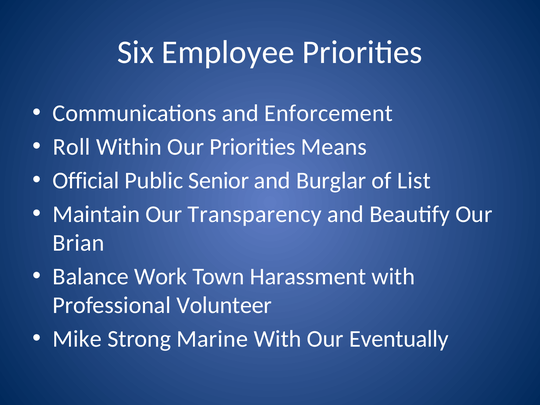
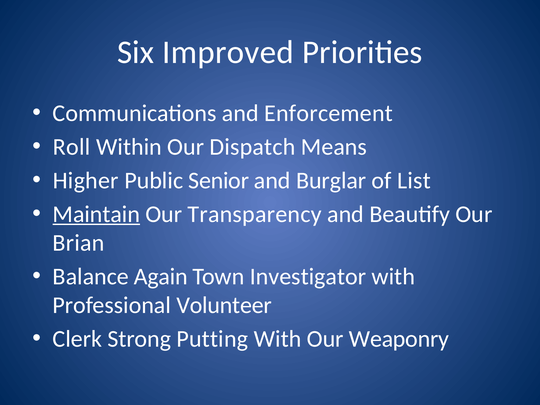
Employee: Employee -> Improved (228, 52)
Our Priorities: Priorities -> Dispatch (252, 147)
Official: Official -> Higher (86, 181)
Maintain underline: none -> present (96, 214)
Work: Work -> Again (161, 277)
Harassment: Harassment -> Investigator (308, 277)
Mike: Mike -> Clerk (77, 339)
Marine: Marine -> Putting (212, 339)
Eventually: Eventually -> Weaponry (399, 339)
